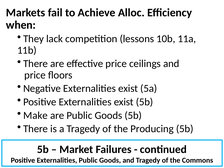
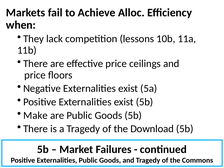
Producing: Producing -> Download (152, 129)
